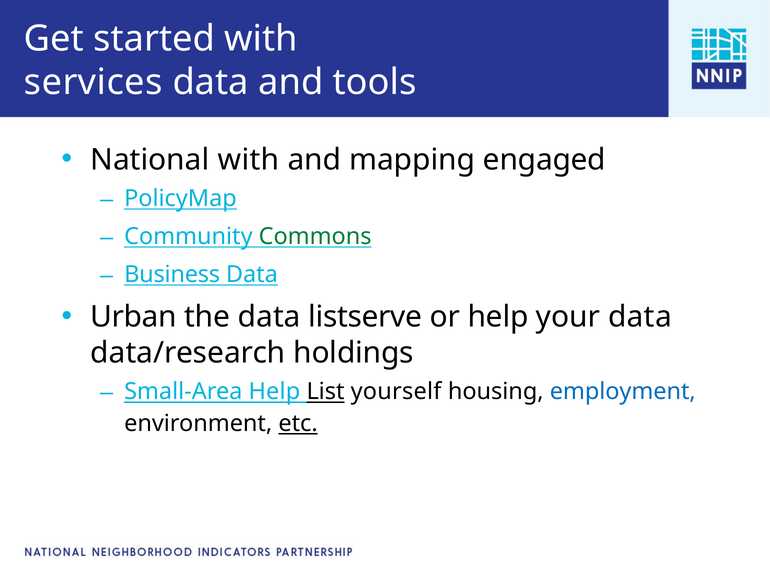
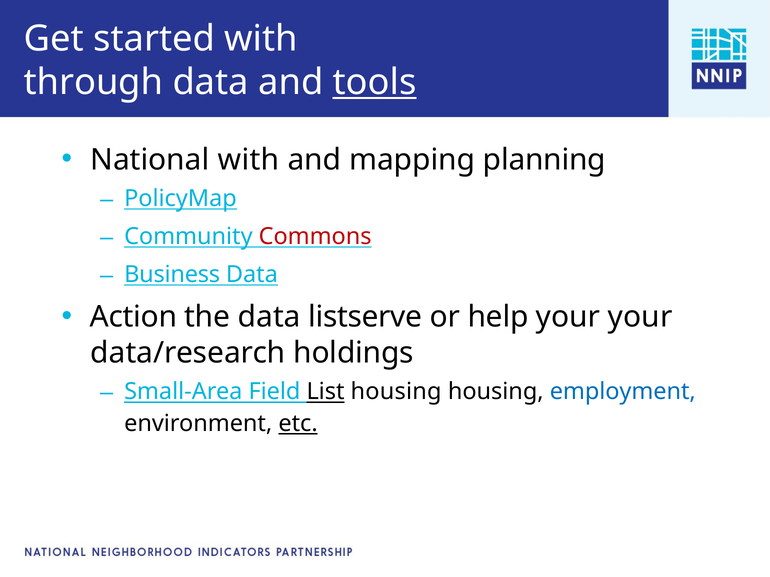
services: services -> through (94, 83)
tools underline: none -> present (375, 83)
engaged: engaged -> planning (544, 160)
Commons colour: green -> red (315, 237)
Urban: Urban -> Action (134, 317)
your data: data -> your (640, 317)
Small-Area Help: Help -> Field (274, 392)
List yourself: yourself -> housing (396, 392)
